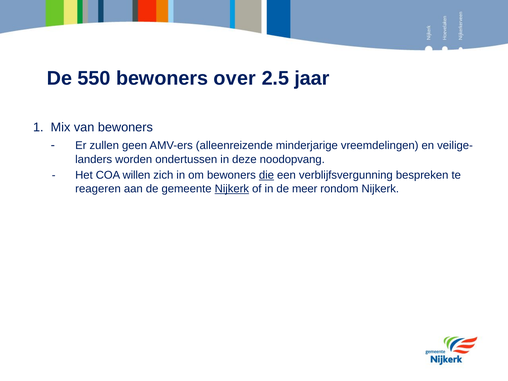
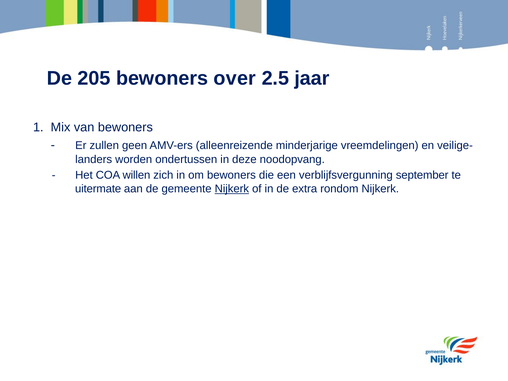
550: 550 -> 205 (94, 78)
die underline: present -> none (266, 175)
bespreken: bespreken -> september (422, 175)
reageren: reageren -> uitermate (98, 189)
meer: meer -> extra (305, 189)
